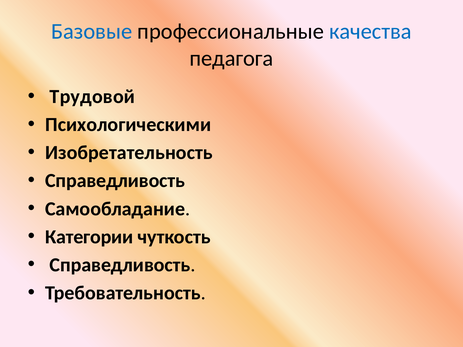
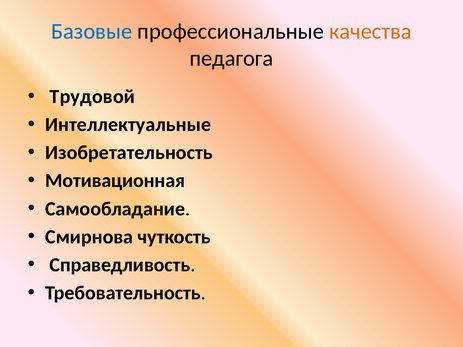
качества colour: blue -> orange (370, 31)
Психологическими: Психологическими -> Интеллектуальные (128, 125)
Справедливость: Справедливость -> Мотивационная (115, 181)
Категории: Категории -> Смирнова (89, 237)
